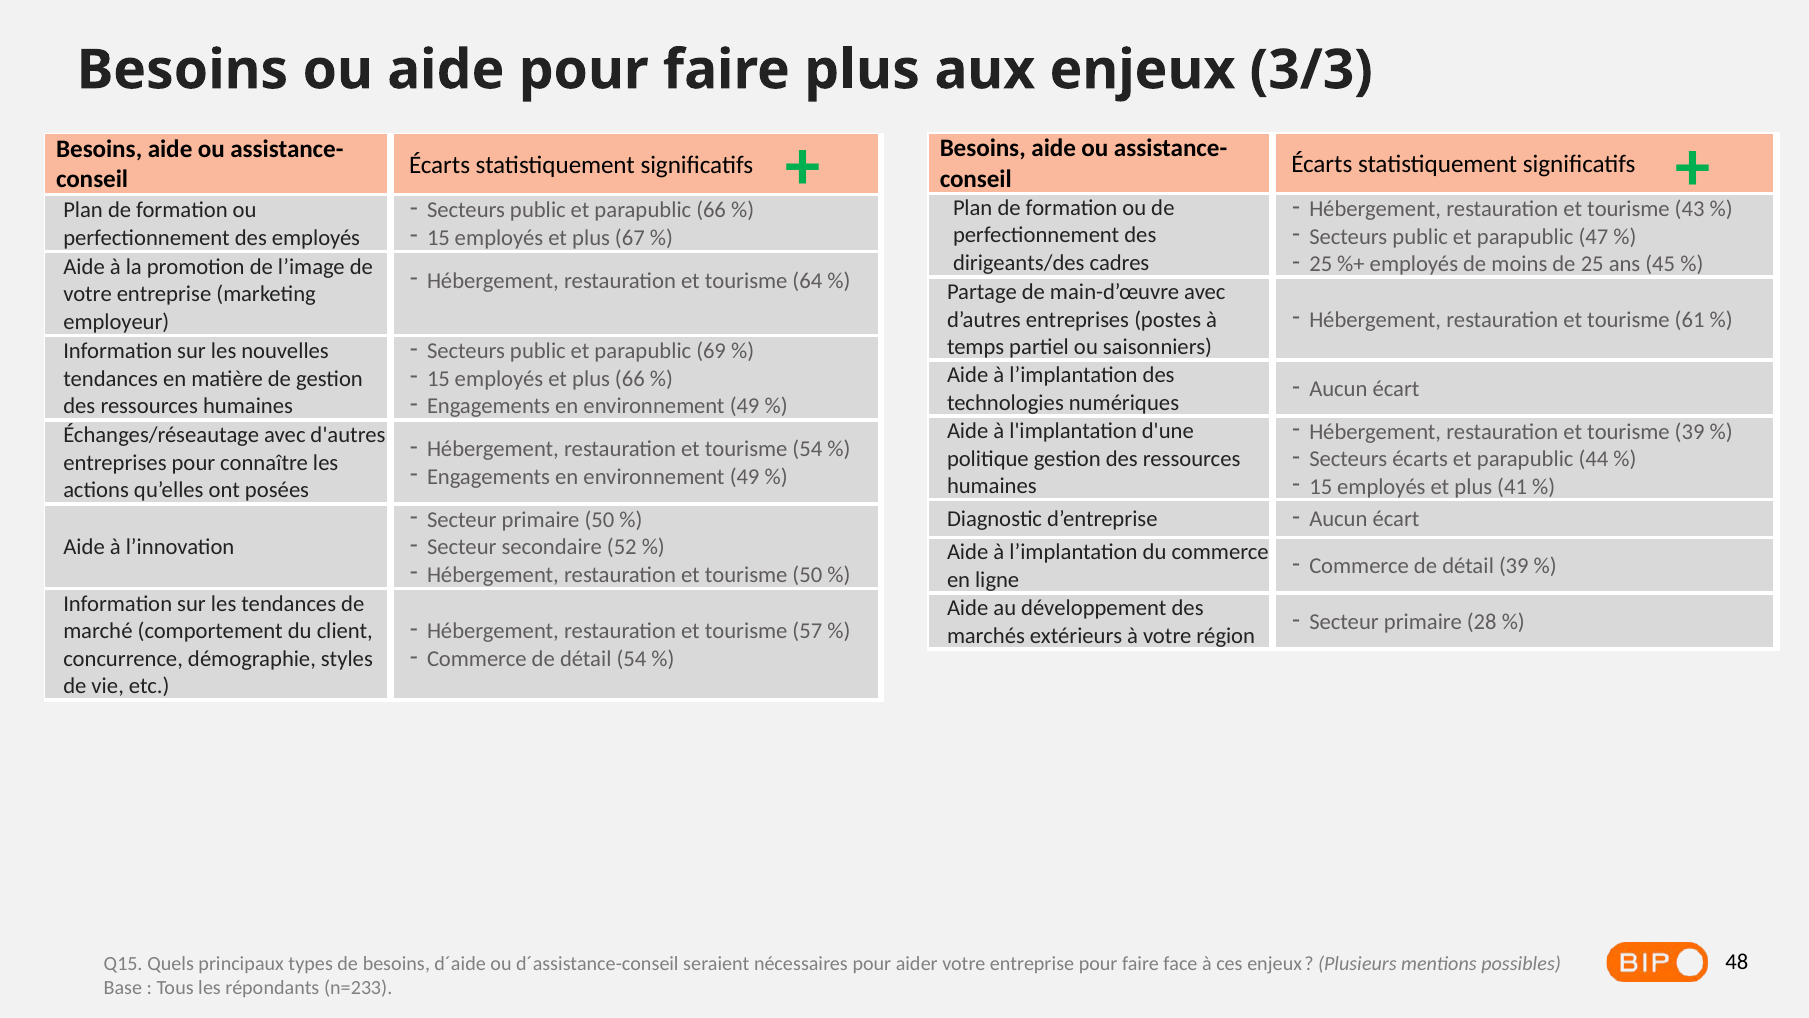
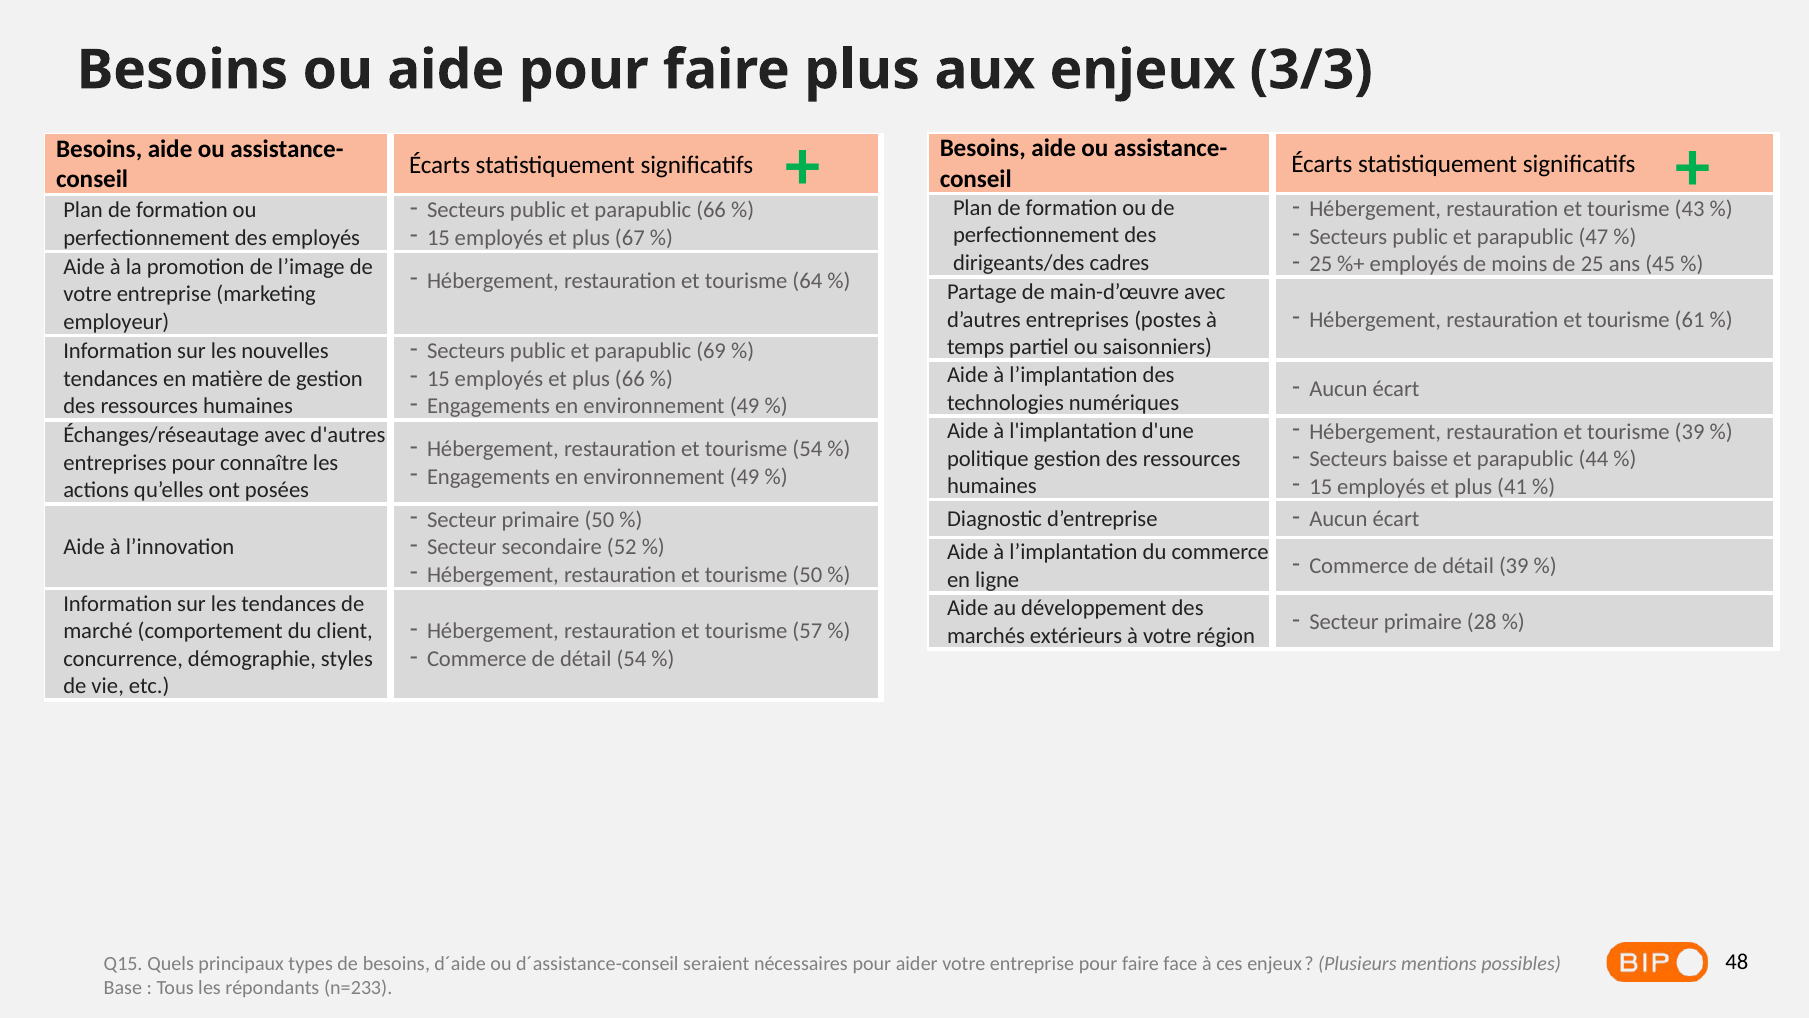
Secteurs écarts: écarts -> baisse (1420, 459)
